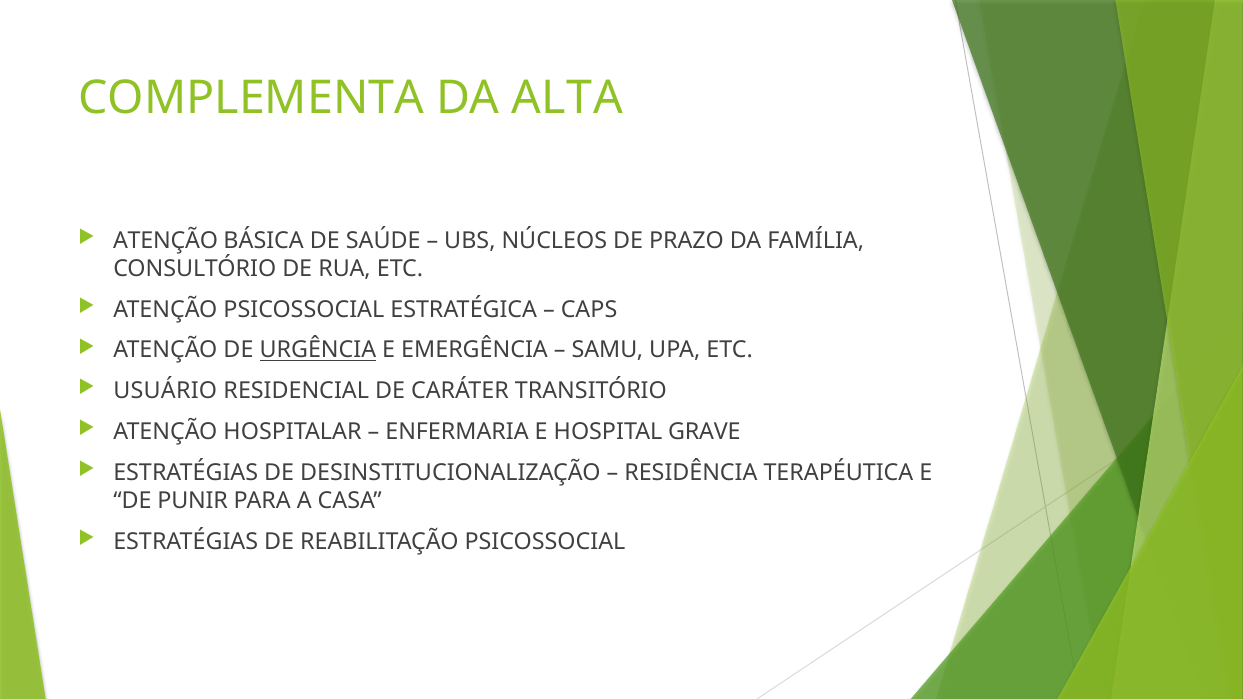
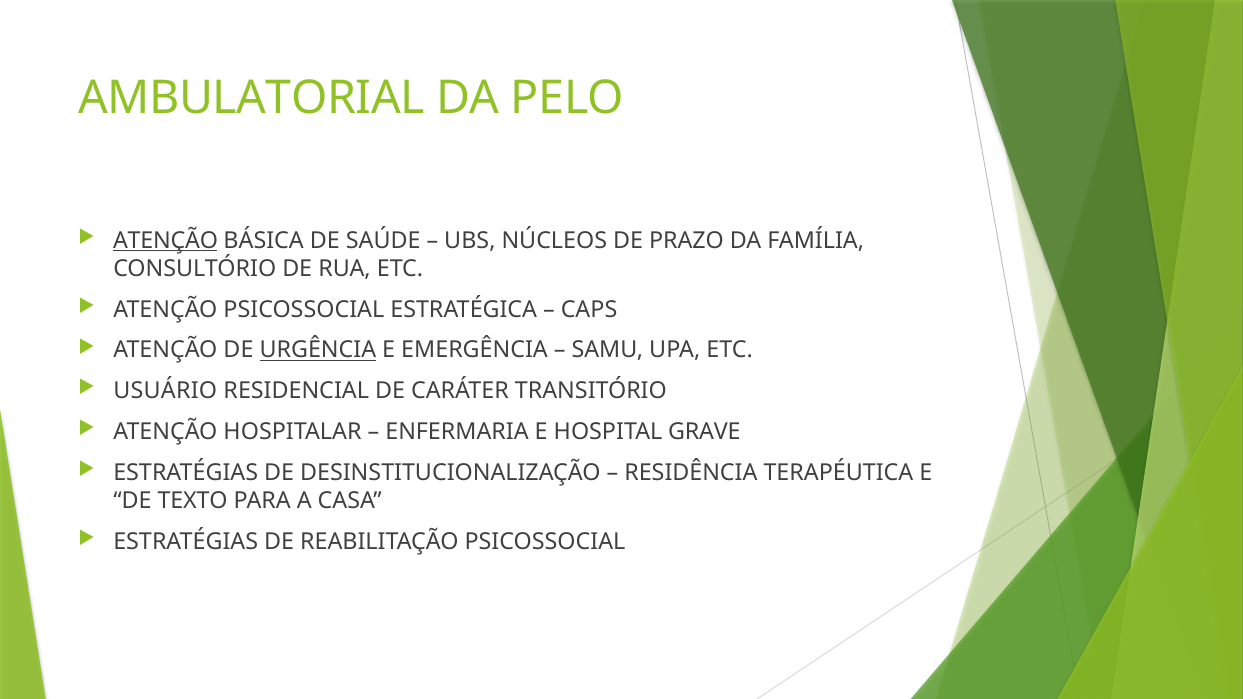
COMPLEMENTA: COMPLEMENTA -> AMBULATORIAL (252, 98)
ALTA: ALTA -> PELO (568, 98)
ATENÇÃO underline: none -> present (166, 241)
PUNIR: PUNIR -> TEXTO (193, 501)
